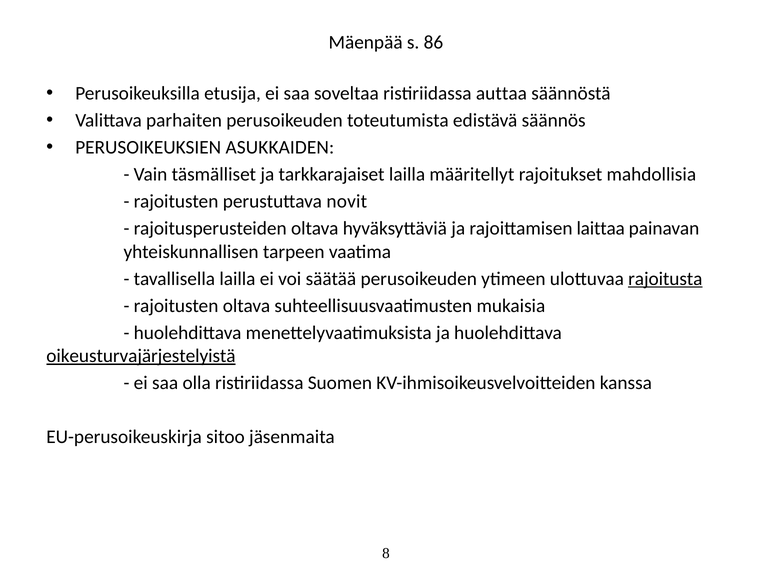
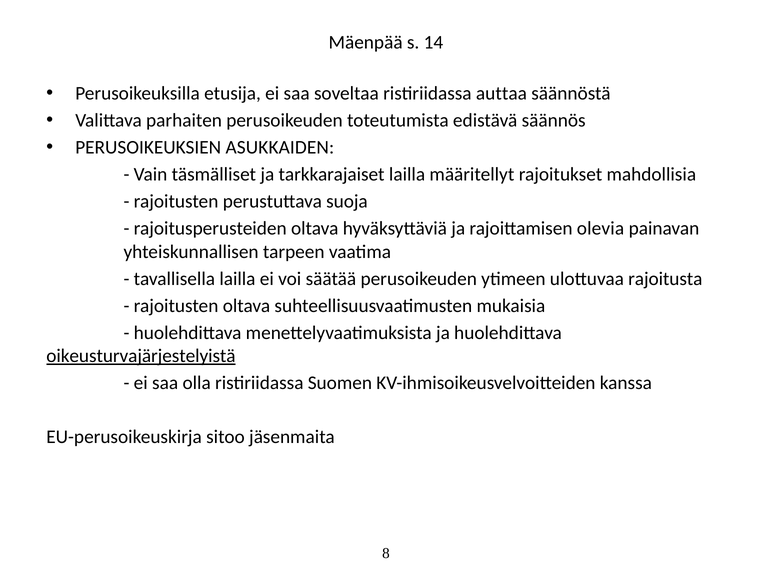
86: 86 -> 14 (433, 42)
novit: novit -> suoja (347, 202)
laittaa: laittaa -> olevia (600, 229)
rajoitusta underline: present -> none (665, 279)
